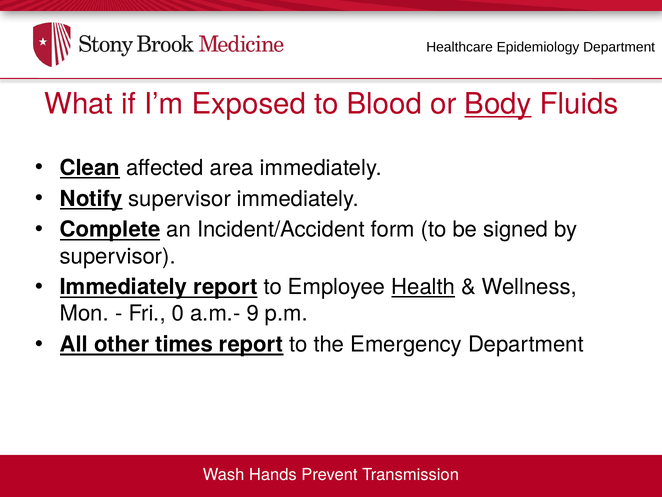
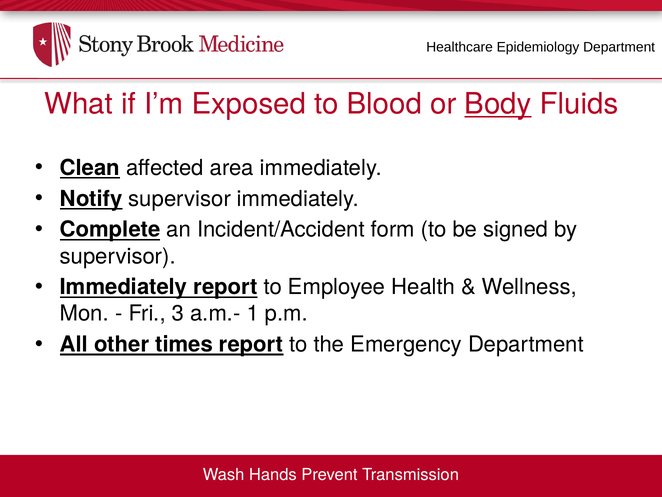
Health underline: present -> none (423, 287)
0: 0 -> 3 (178, 313)
9: 9 -> 1 (253, 313)
